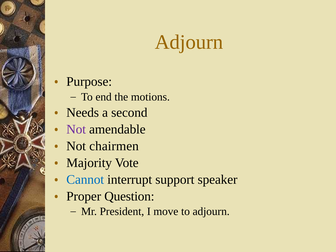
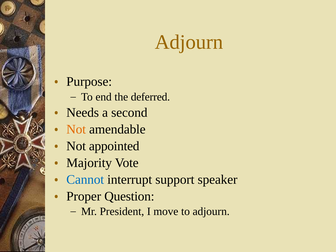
motions: motions -> deferred (150, 97)
Not colour: purple -> orange (76, 129)
chairmen: chairmen -> appointed (114, 146)
